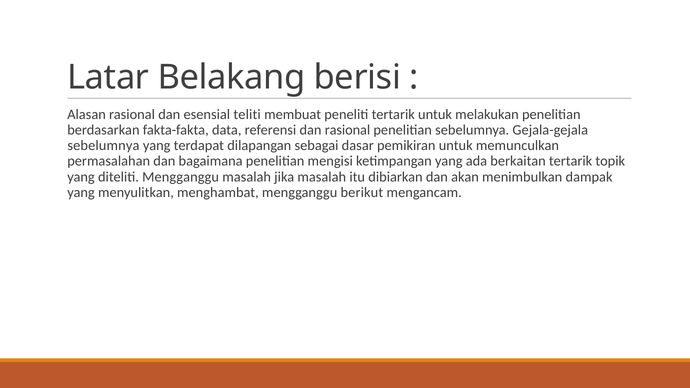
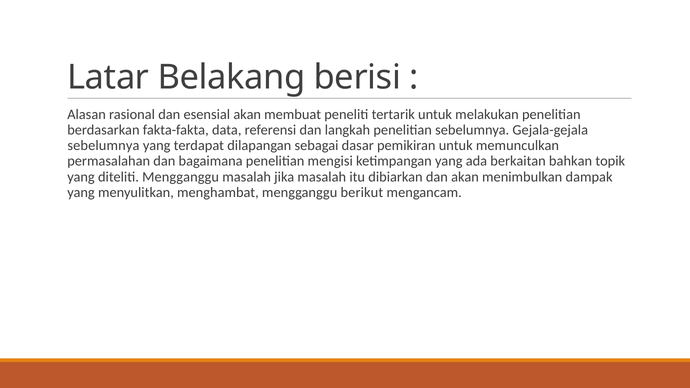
esensial teliti: teliti -> akan (247, 115)
dan rasional: rasional -> langkah (347, 130)
berkaitan tertarik: tertarik -> bahkan (571, 161)
